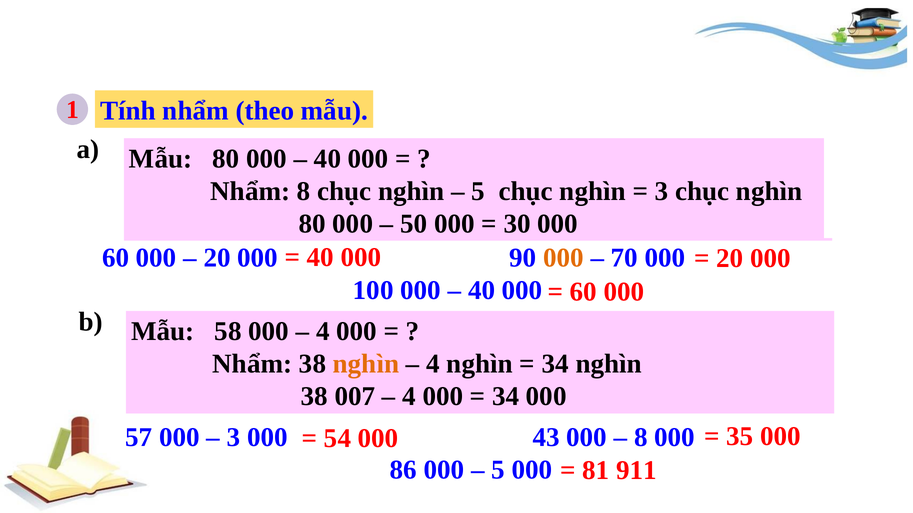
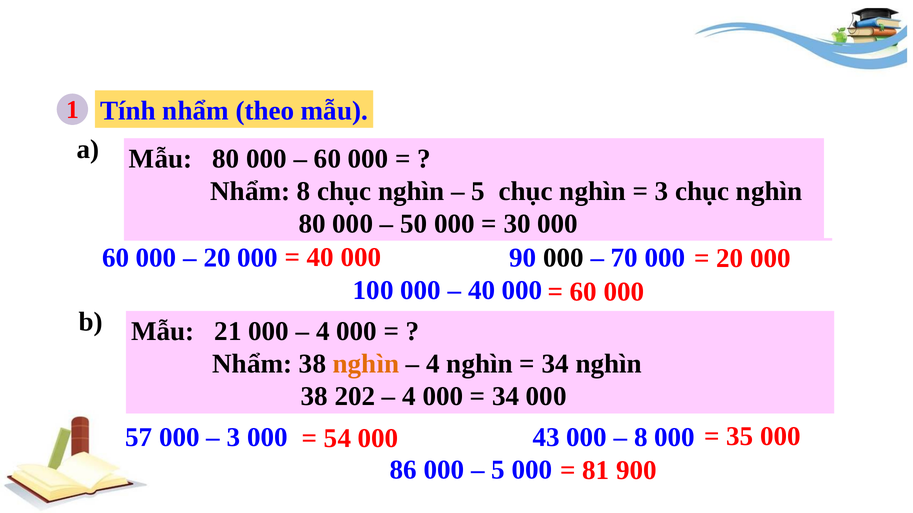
40: 40 -> 60 (328, 159)
000 colour: orange -> black (563, 258)
58: 58 -> 21 (228, 332)
007: 007 -> 202 (355, 396)
911: 911 -> 900 (637, 470)
